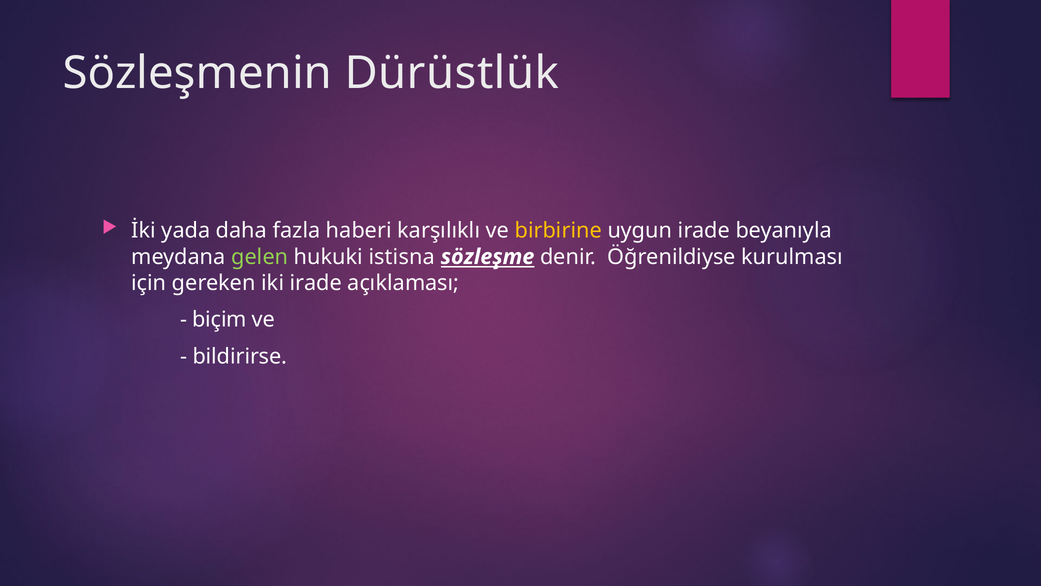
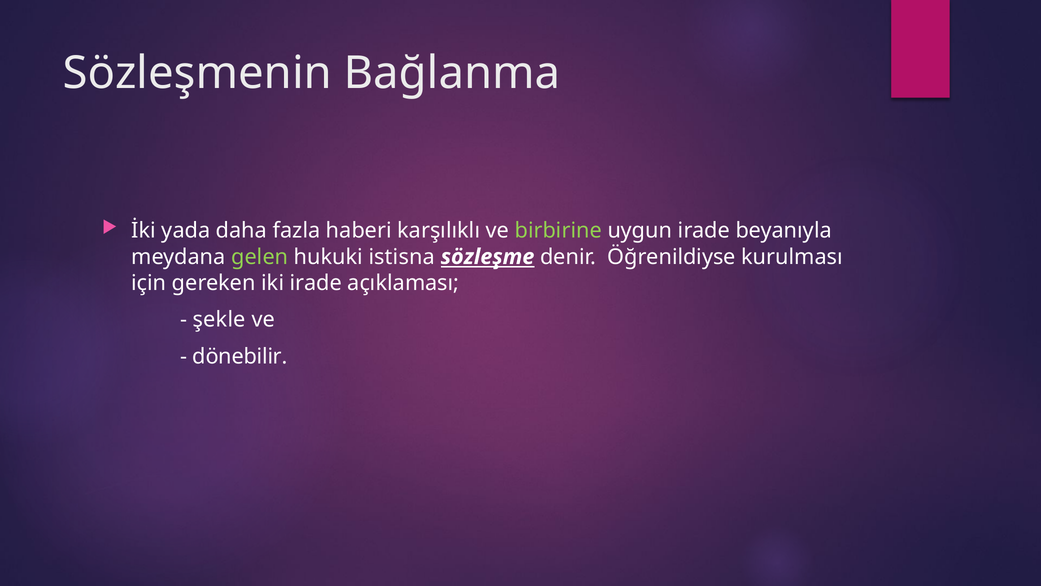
Dürüstlük: Dürüstlük -> Bağlanma (452, 73)
birbirine colour: yellow -> light green (558, 231)
biçim: biçim -> şekle (219, 320)
bildirirse: bildirirse -> dönebilir (240, 356)
